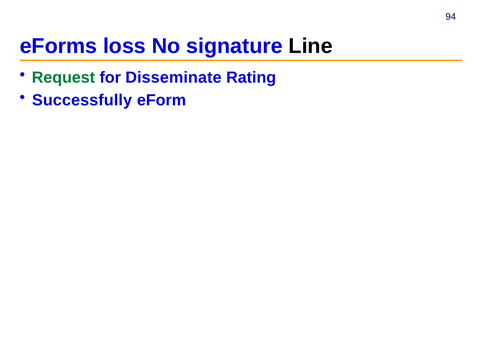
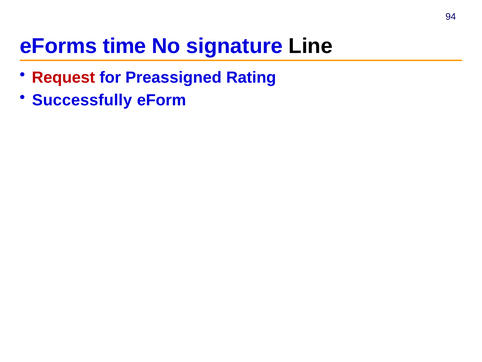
loss: loss -> time (125, 46)
Request colour: green -> red (63, 77)
Disseminate: Disseminate -> Preassigned (173, 77)
